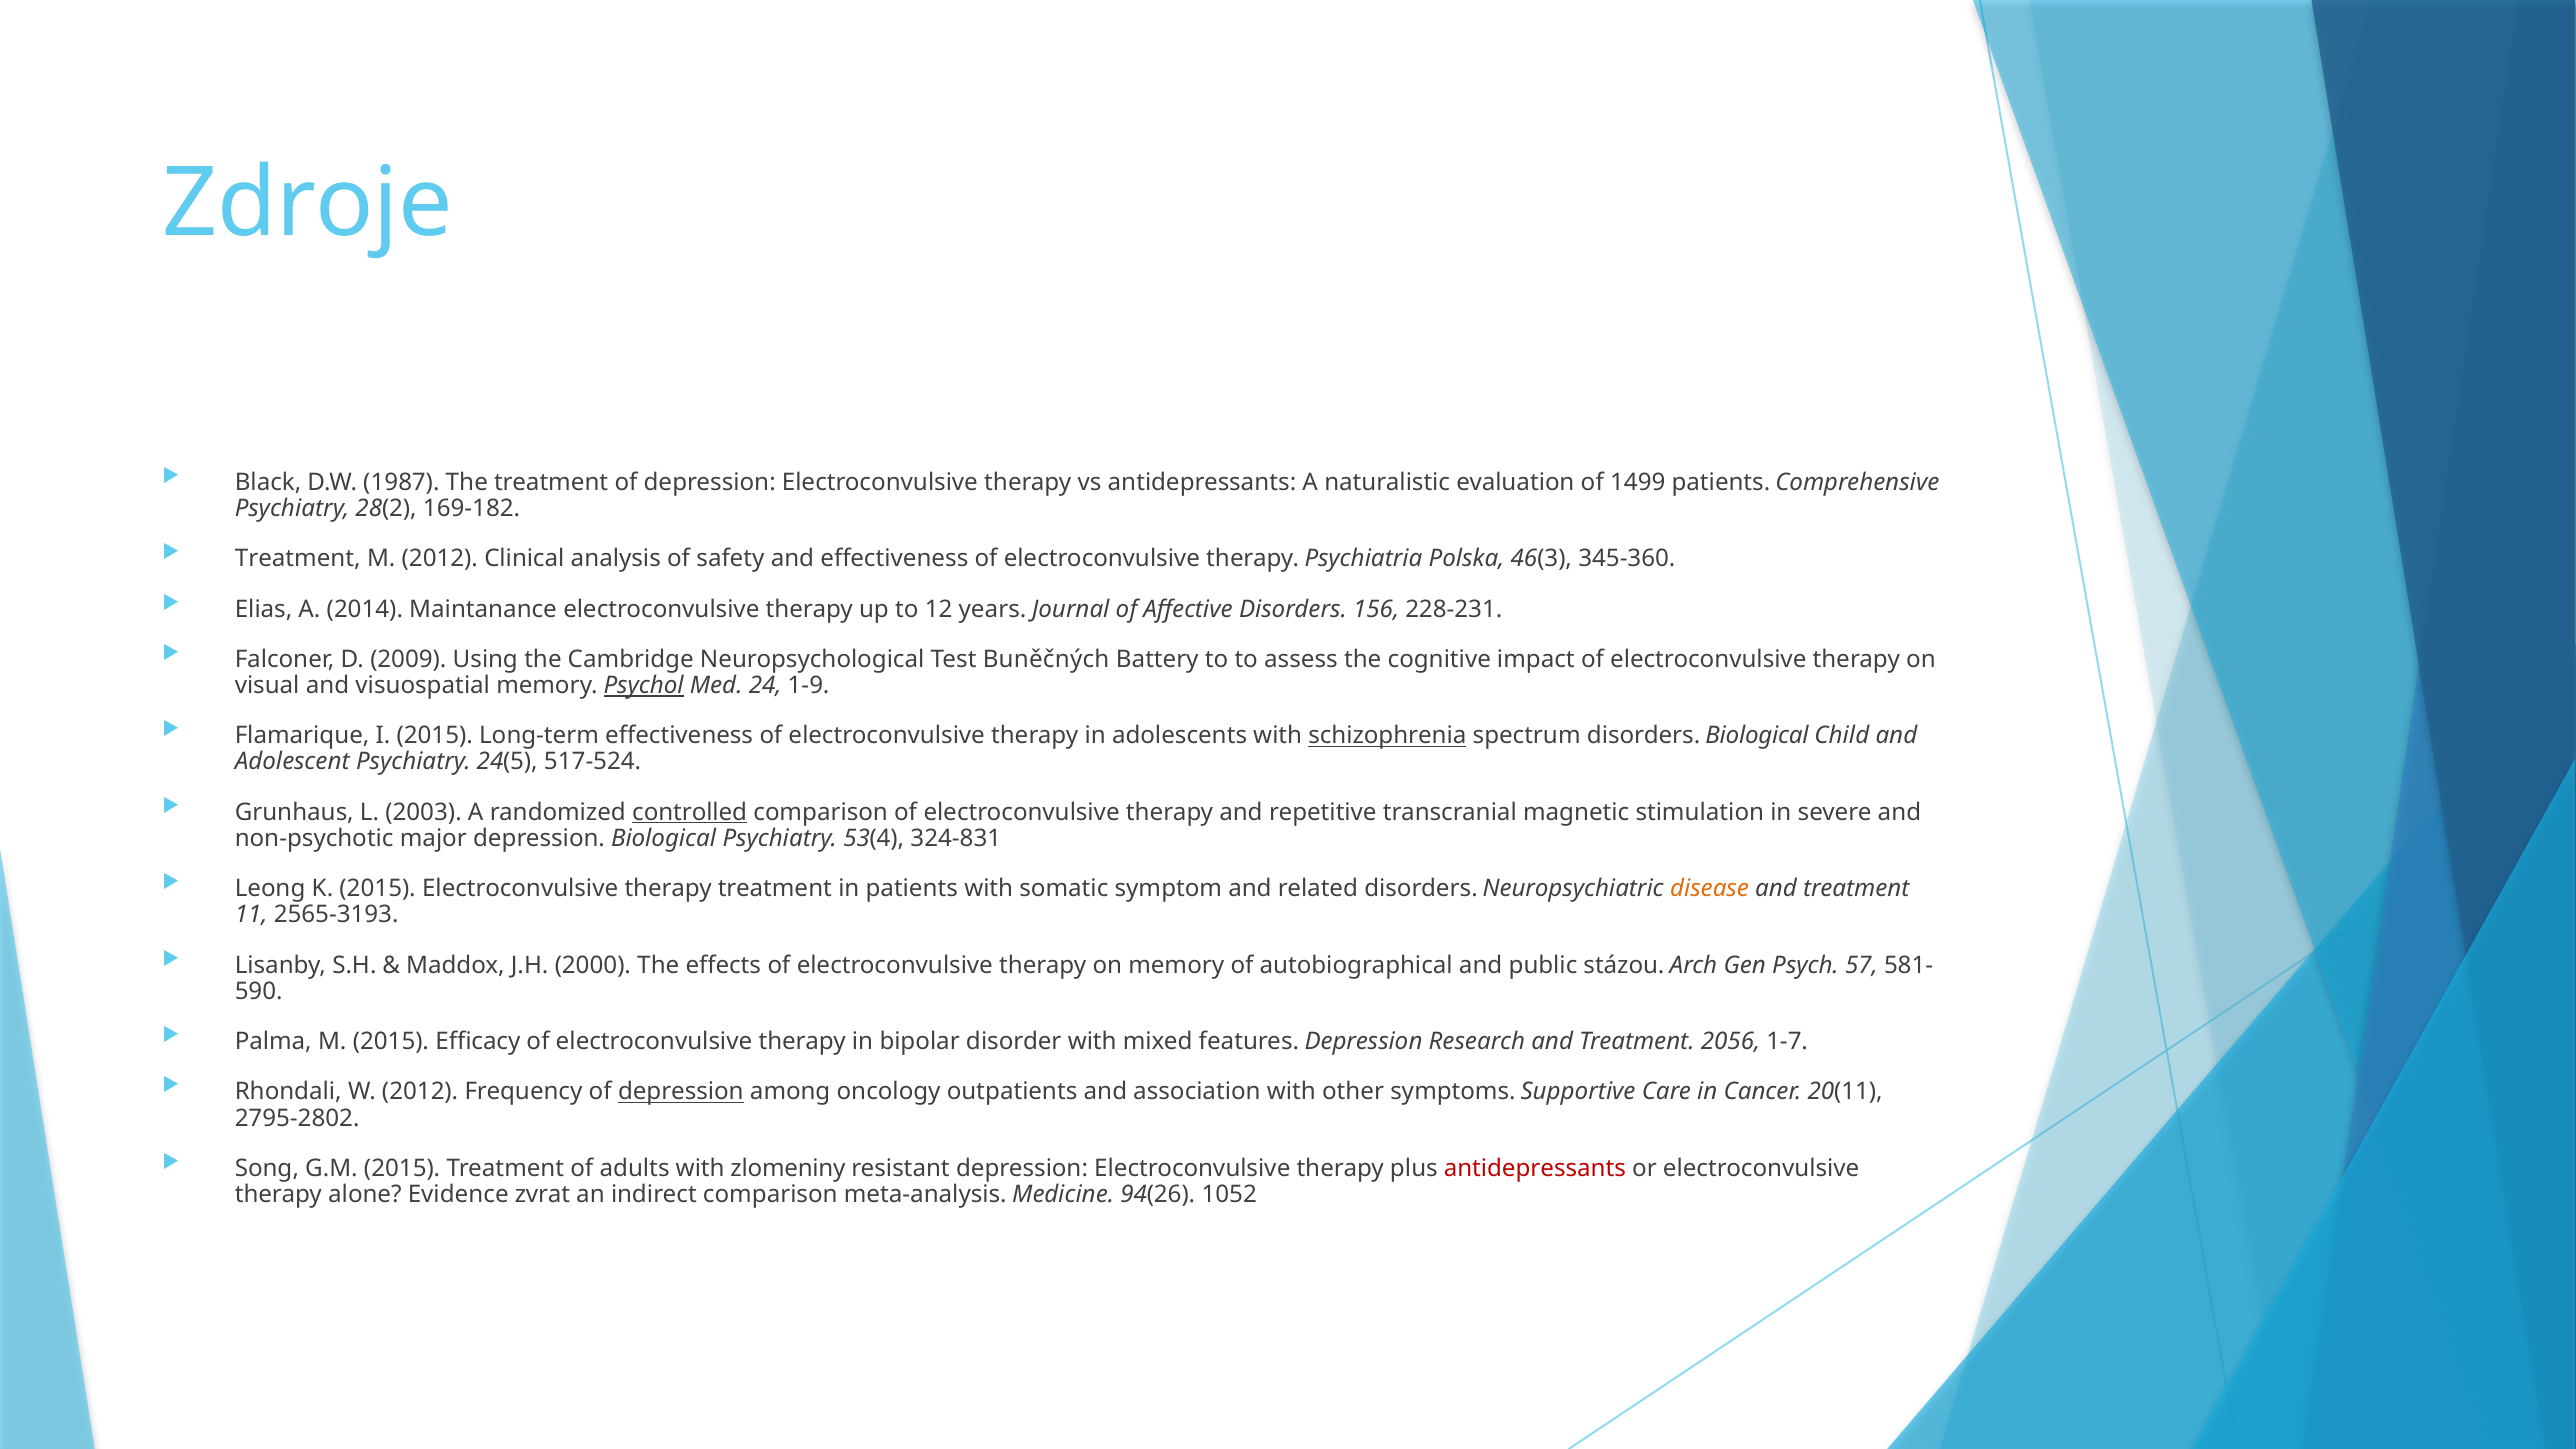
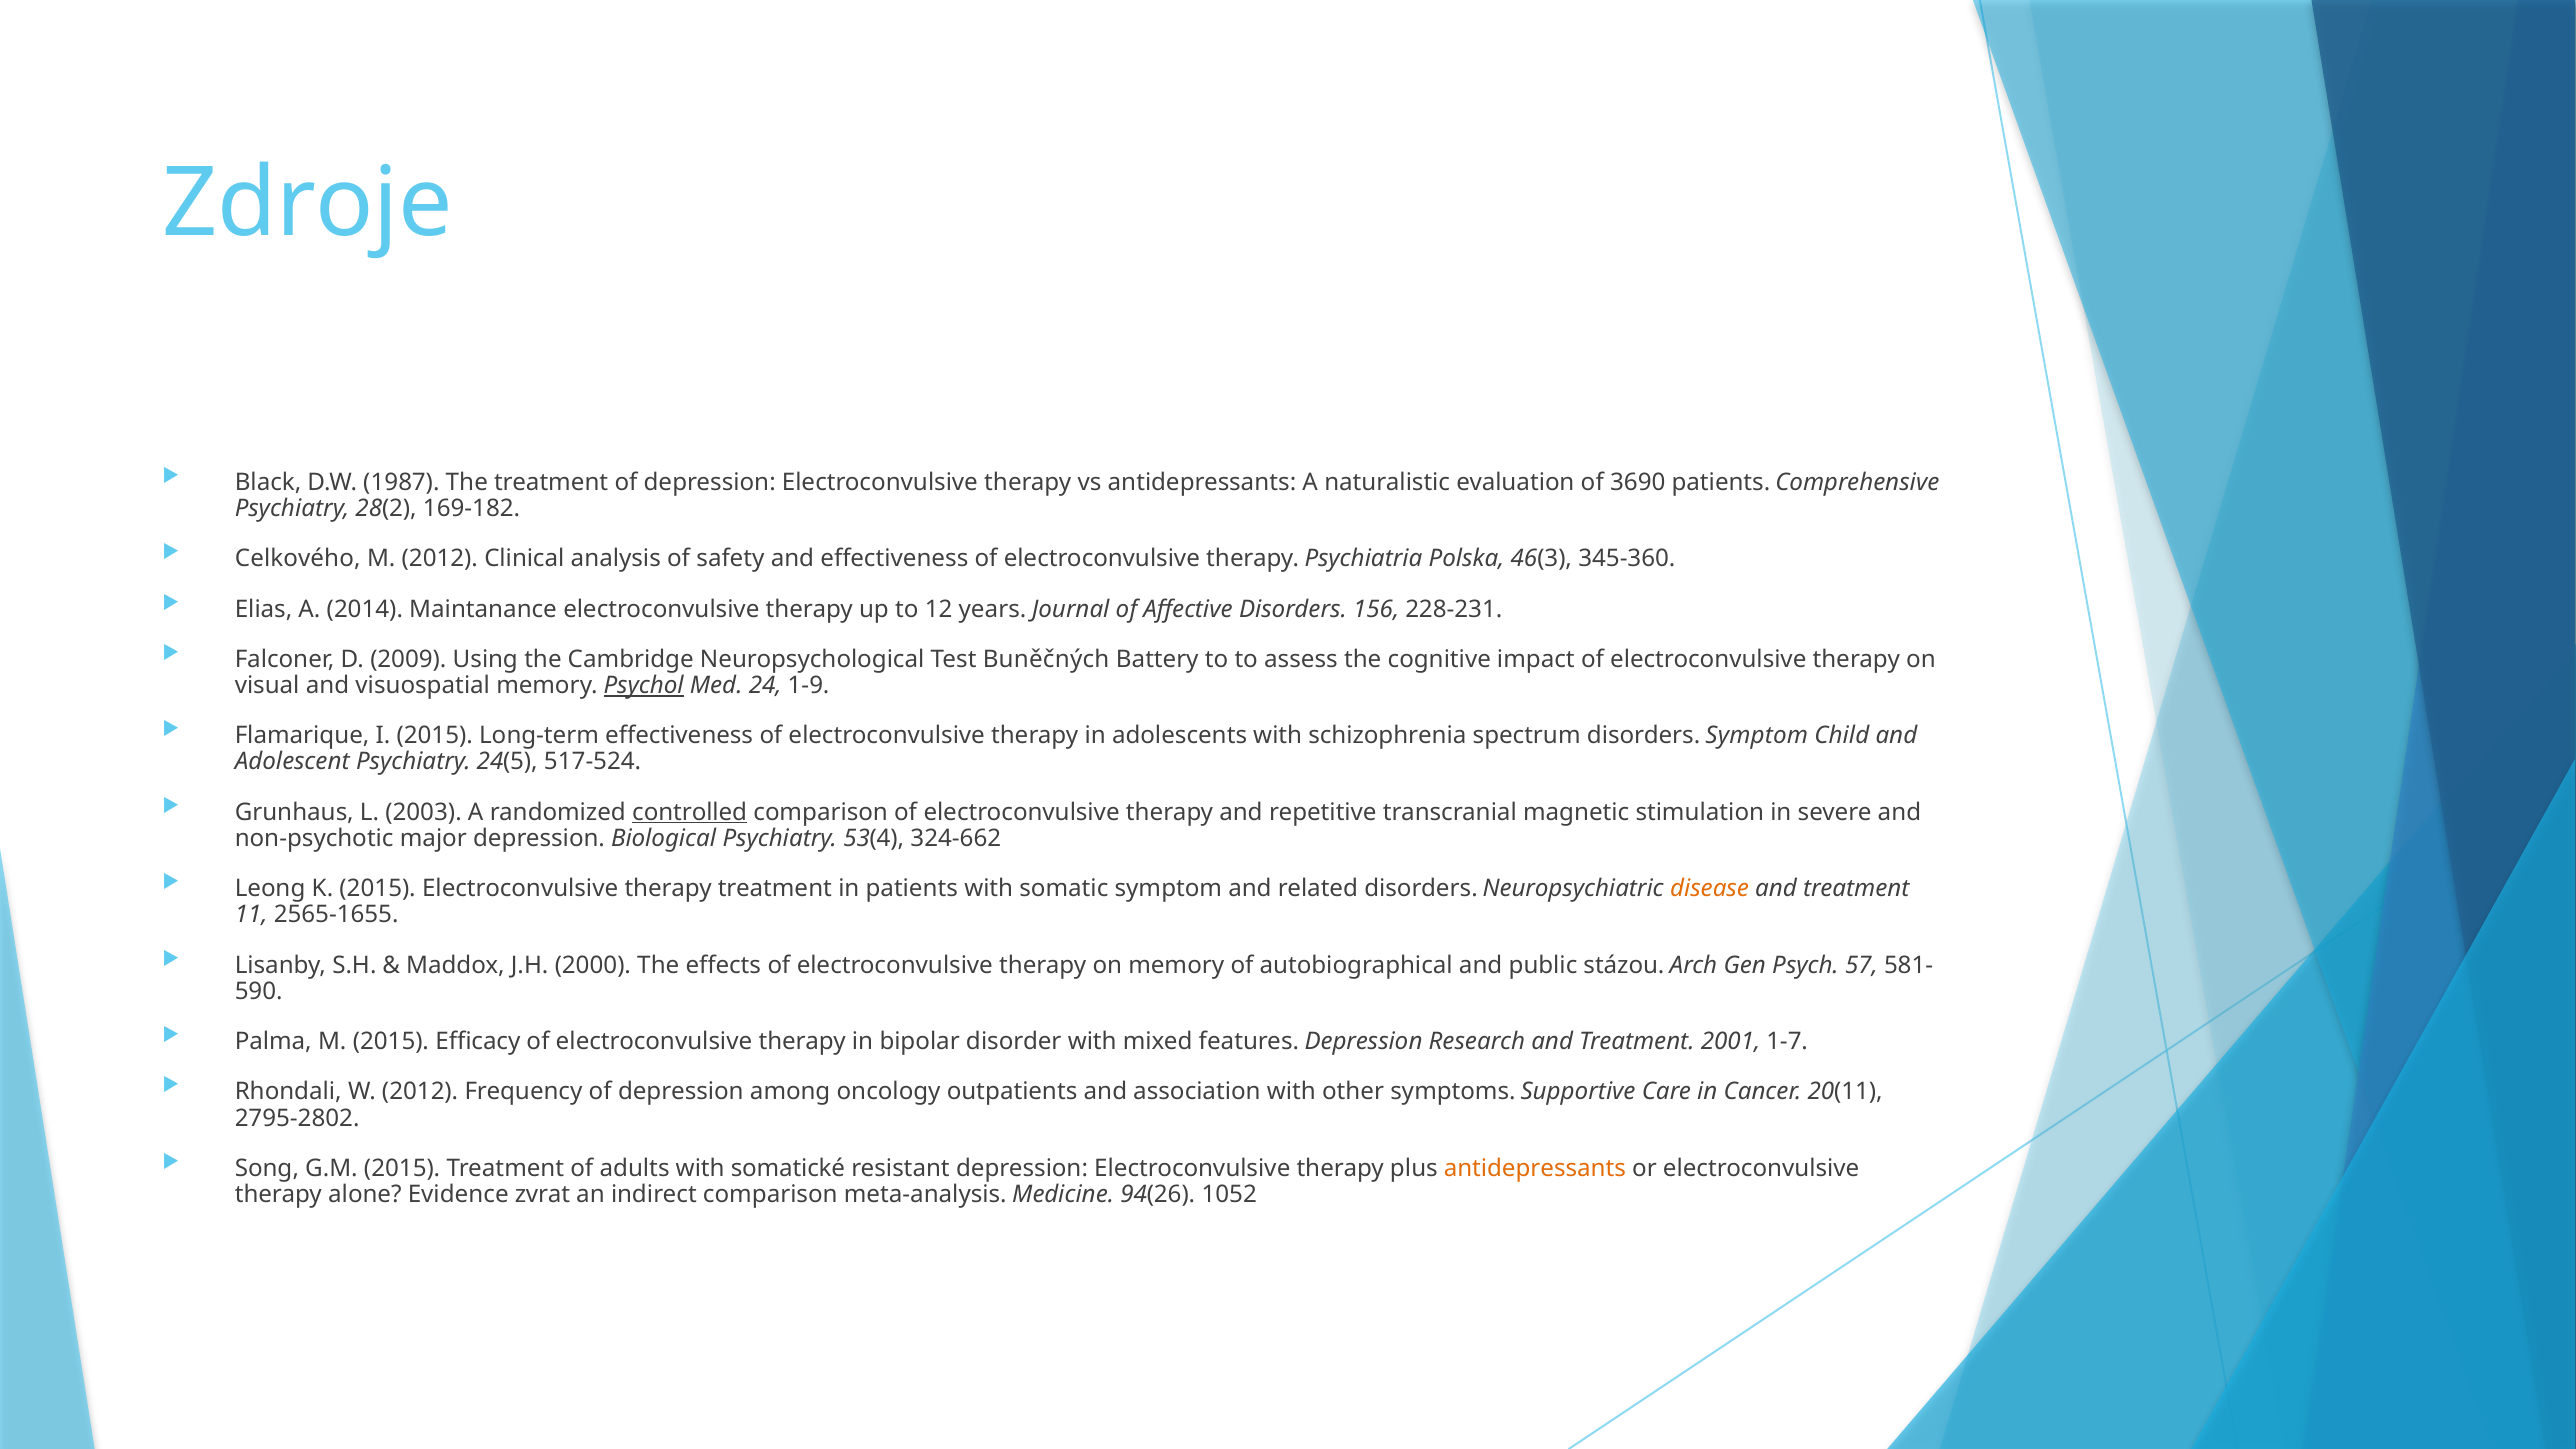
1499: 1499 -> 3690 (1638, 482)
Treatment: Treatment -> Celkového (298, 559)
schizophrenia underline: present -> none (1387, 736)
disorders Biological: Biological -> Symptom (1757, 736)
324-831: 324-831 -> 324-662 (956, 838)
2565-3193: 2565-3193 -> 2565-1655 (336, 915)
2056: 2056 -> 2001 (1731, 1042)
depression underline: present -> none (681, 1092)
zlomeniny: zlomeniny -> somatické (788, 1168)
antidepressants colour: red -> orange (1535, 1168)
